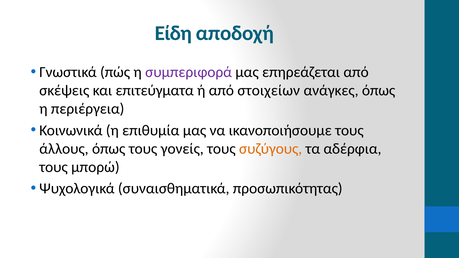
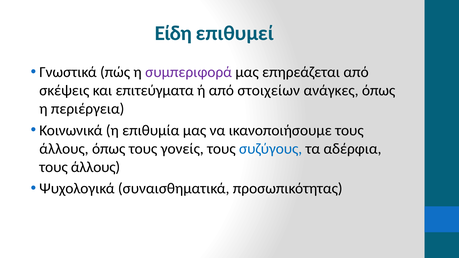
αποδοχή: αποδοχή -> επιθυμεί (235, 33)
συζύγους colour: orange -> blue (271, 149)
μπορώ: μπορώ -> άλλους (95, 167)
